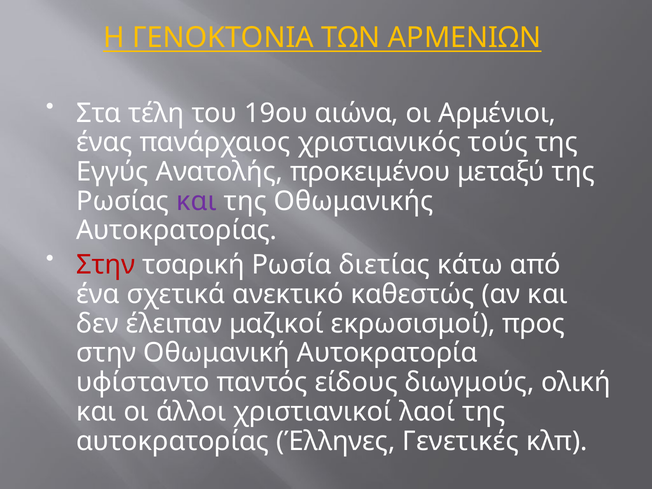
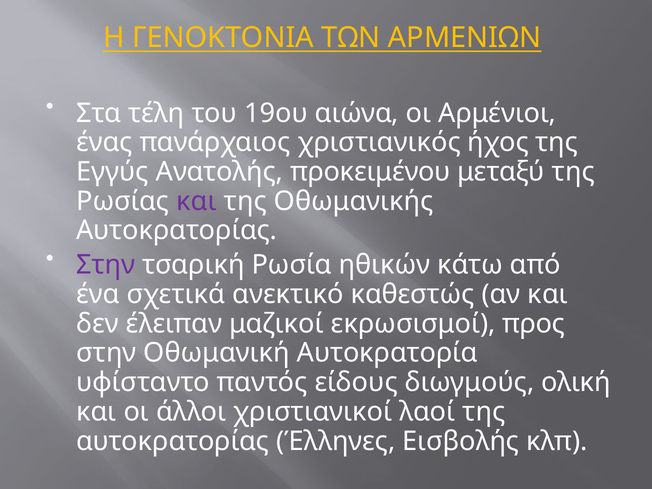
τούς: τούς -> ήχος (498, 142)
Στην colour: red -> purple (106, 265)
διετίας: διετίας -> ηθικών (385, 265)
Γενετικές: Γενετικές -> Εισβολής (461, 441)
